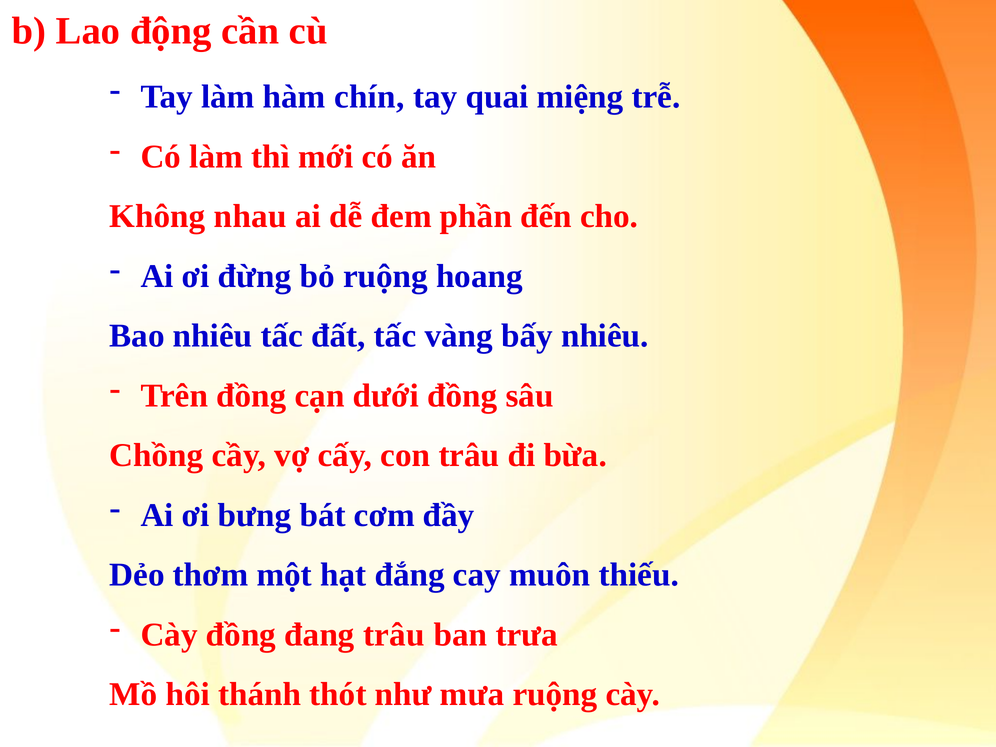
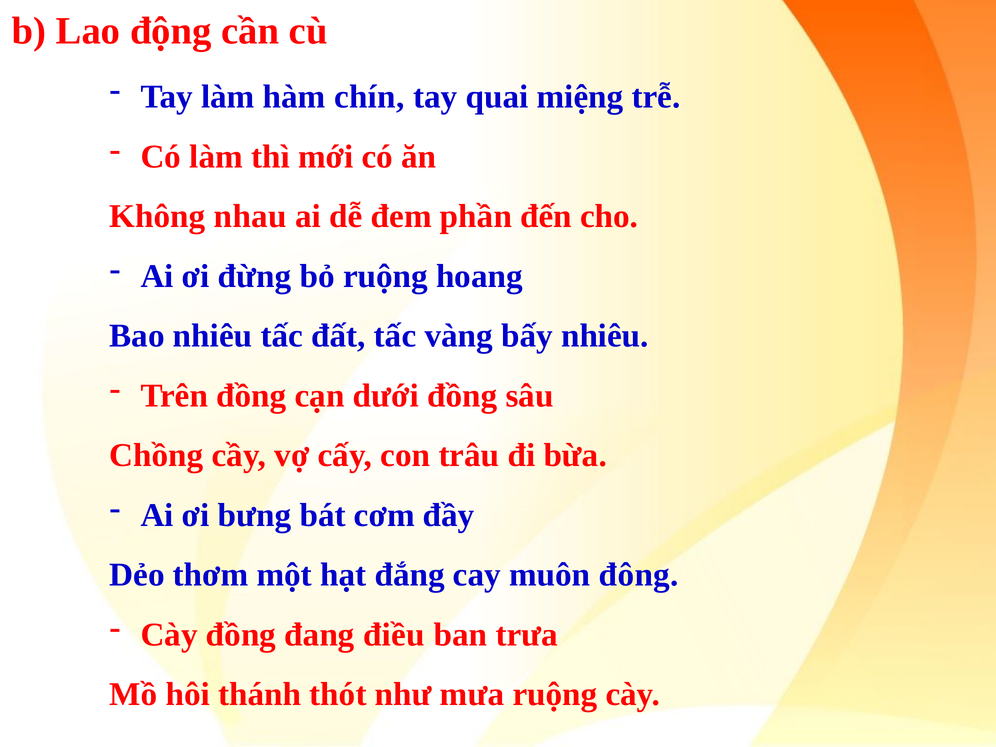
thiếu: thiếu -> đông (639, 575)
đang trâu: trâu -> điều (394, 635)
